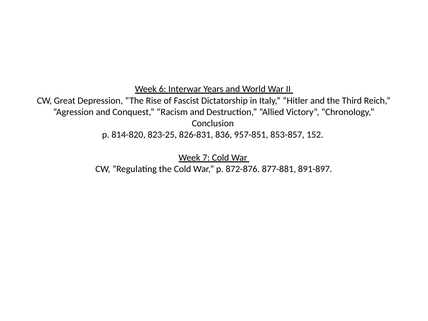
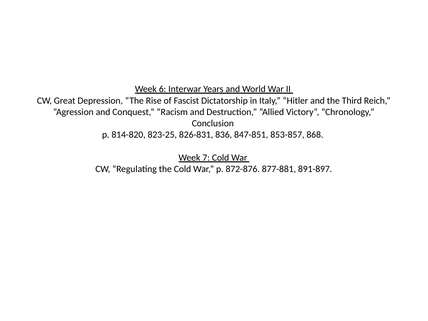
957-851: 957-851 -> 847-851 (251, 135)
152: 152 -> 868 (315, 135)
